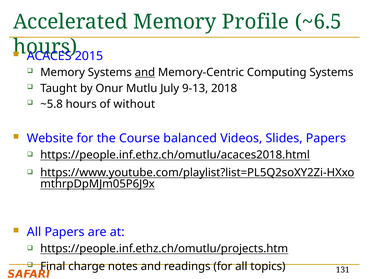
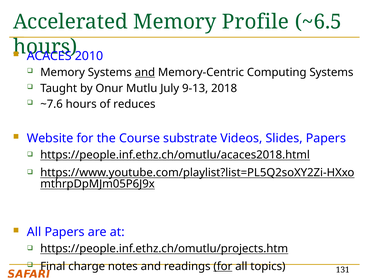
2015: 2015 -> 2010 (89, 56)
~5.8: ~5.8 -> ~7.6 (52, 104)
without: without -> reduces (134, 104)
balanced: balanced -> substrate (190, 138)
for underline: none -> present (223, 266)
